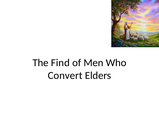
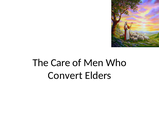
Find: Find -> Care (60, 63)
